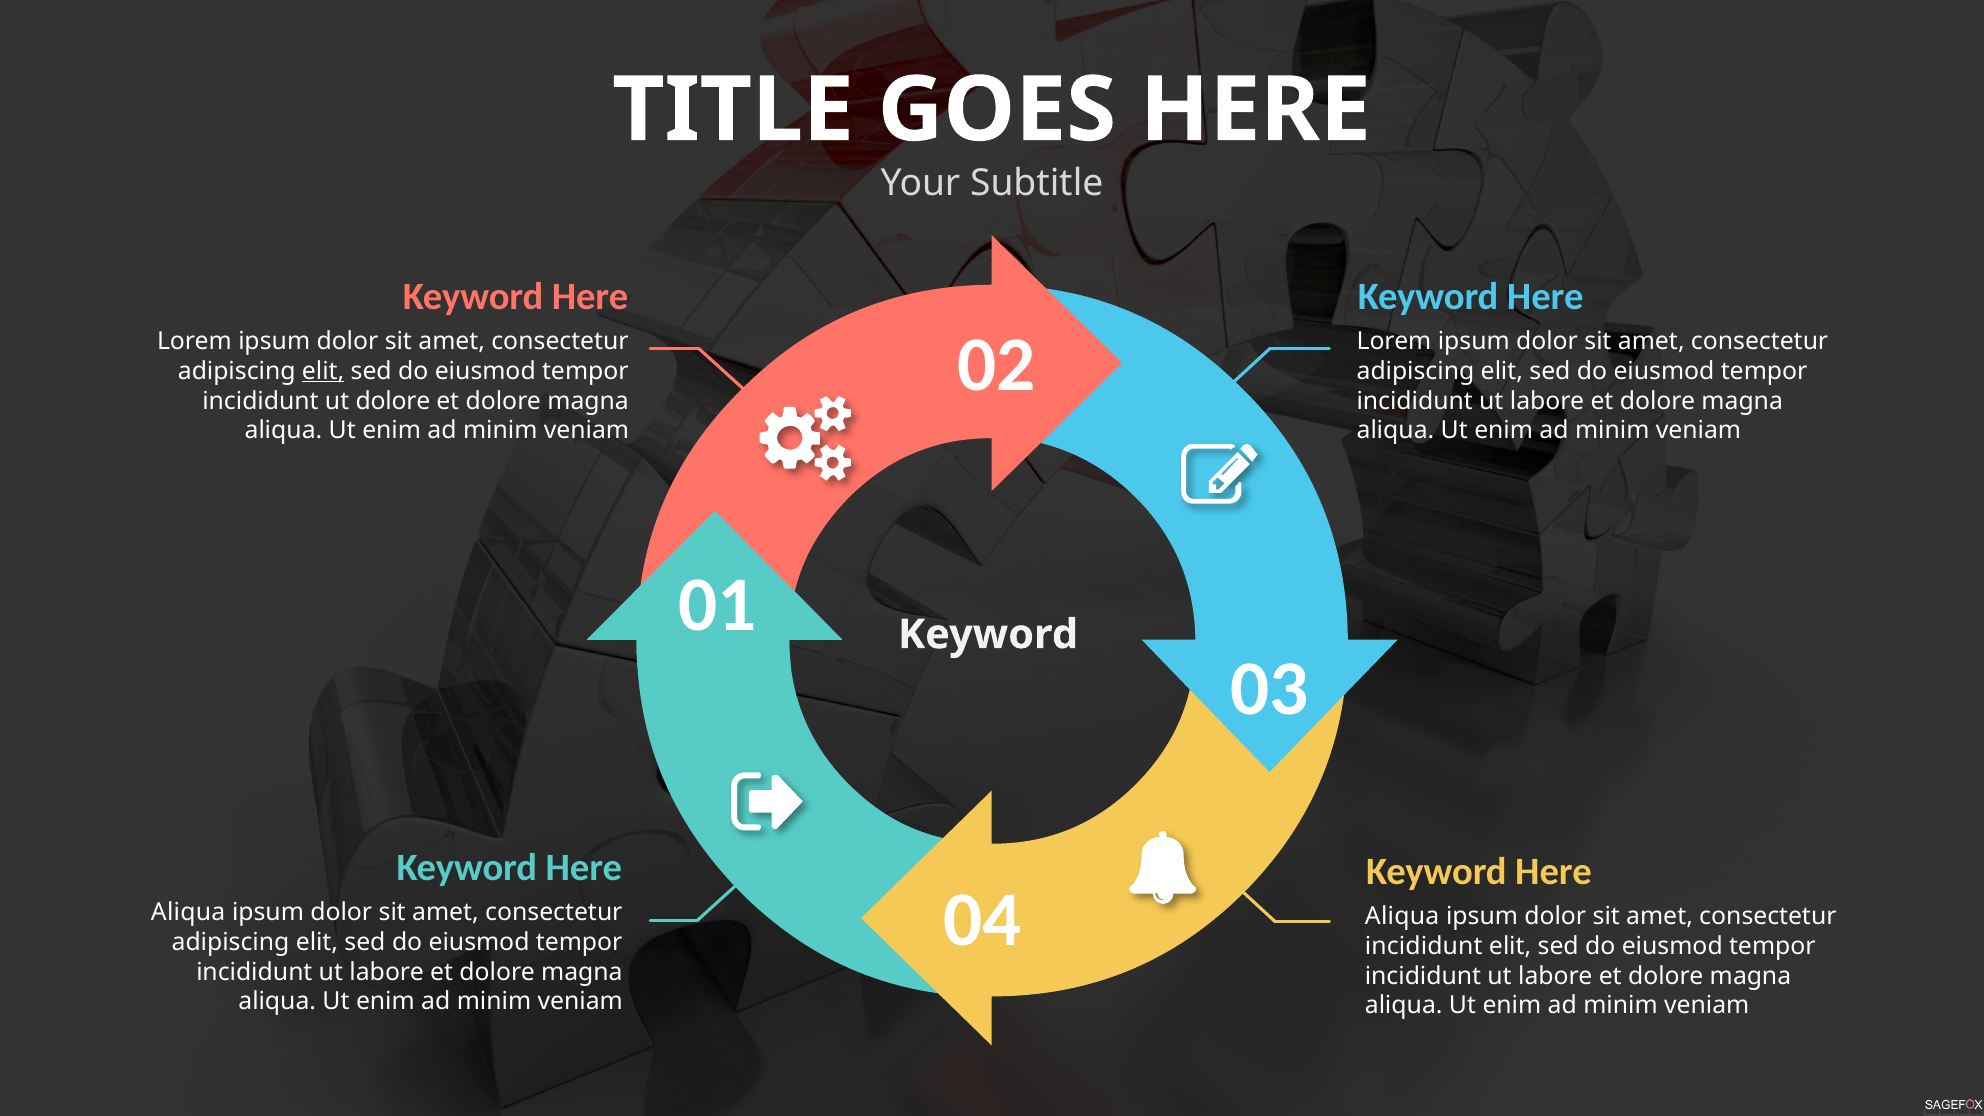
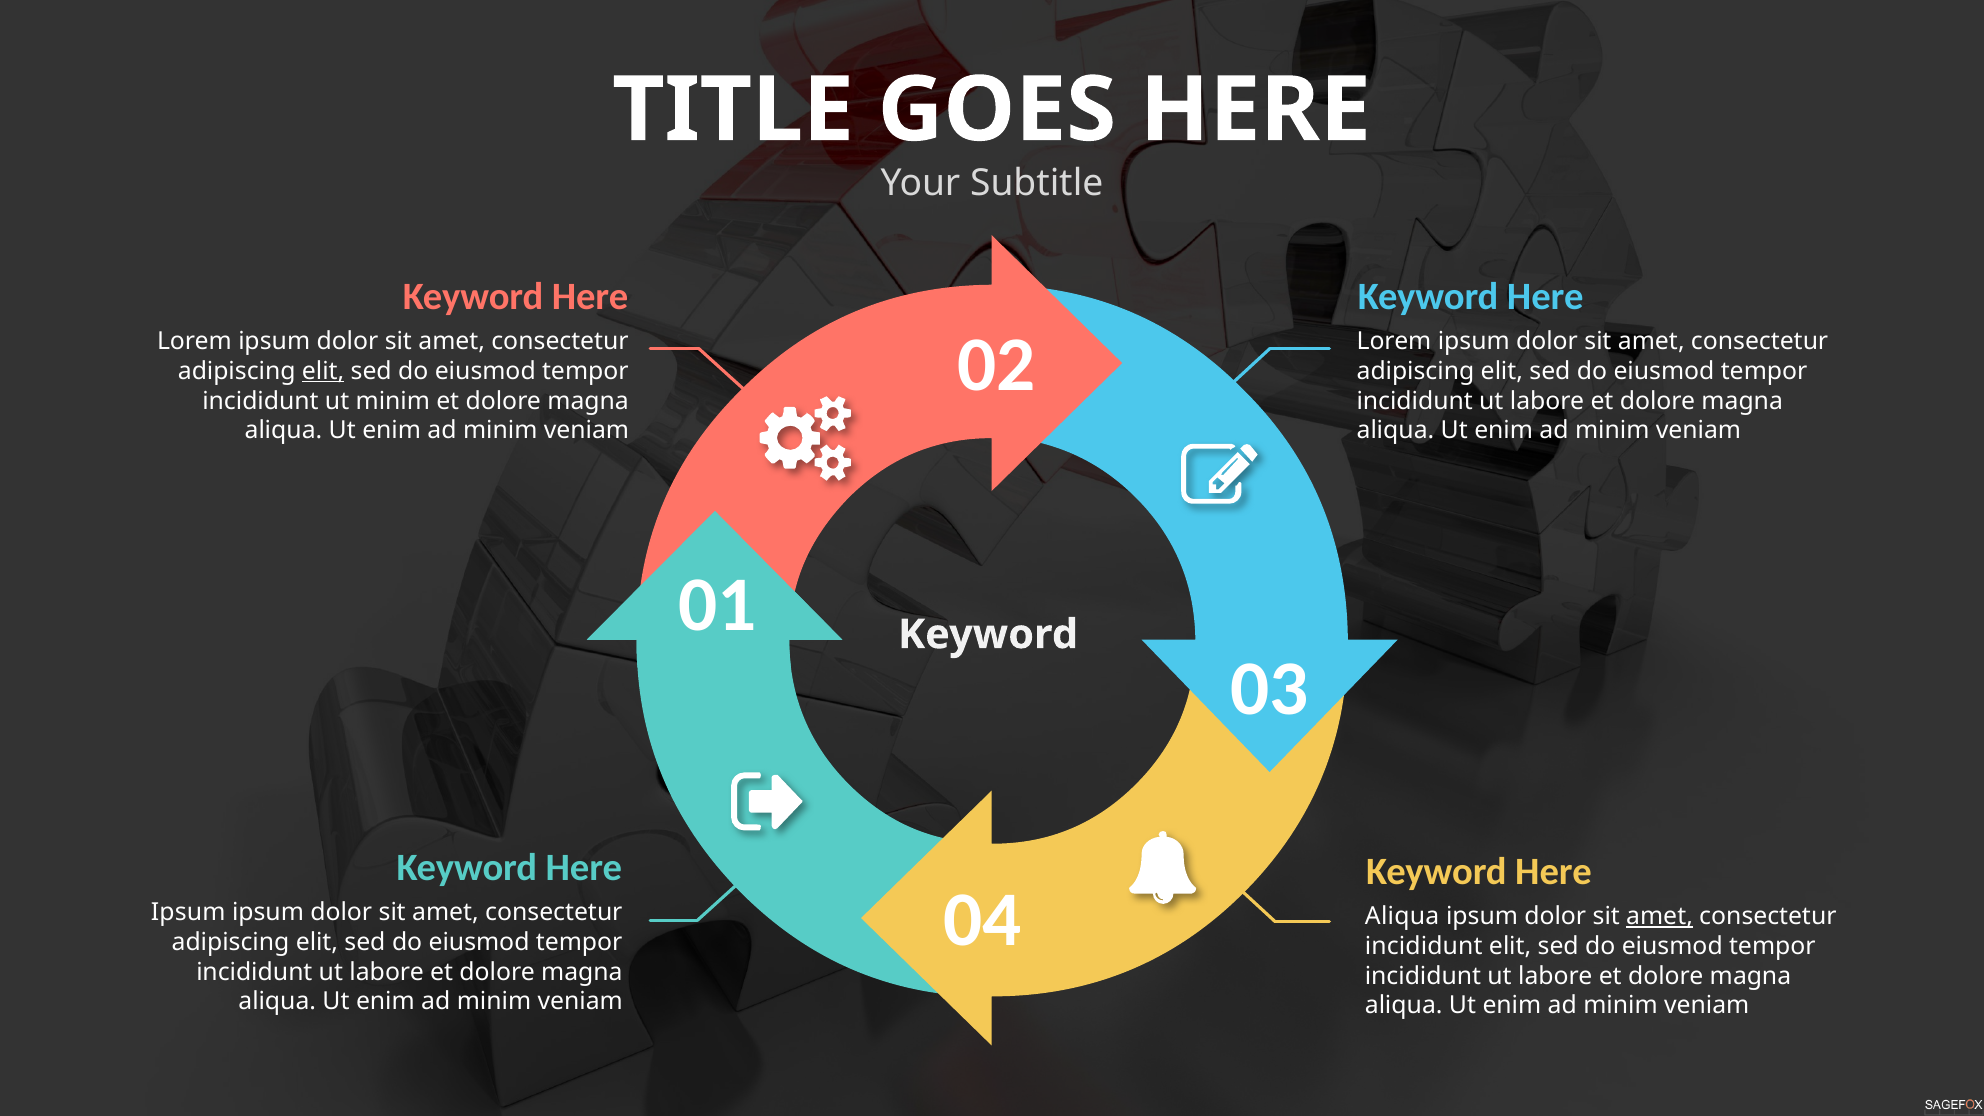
ut dolore: dolore -> minim (393, 401)
Aliqua: Aliqua -> Ipsum (188, 912)
amet underline: none -> present (1659, 916)
